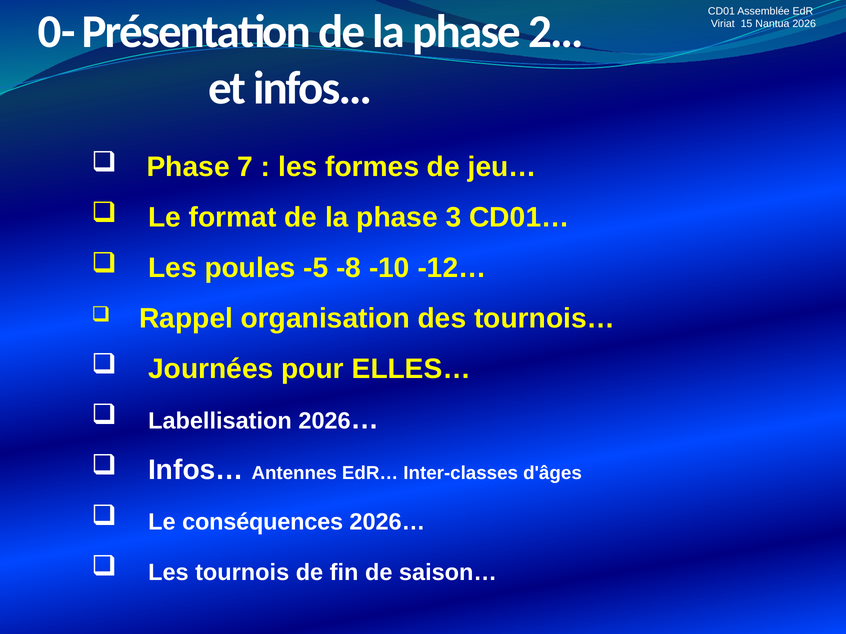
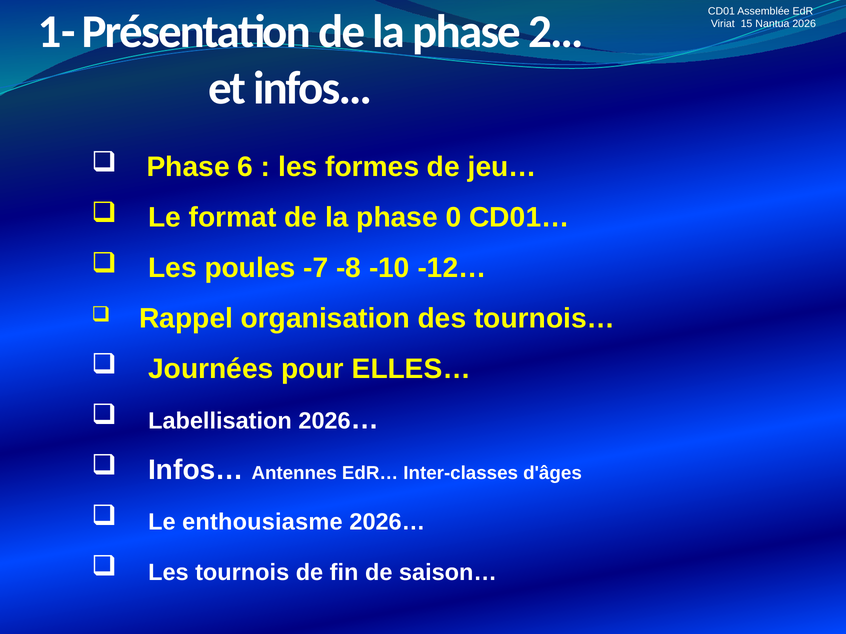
0-: 0- -> 1- (57, 32)
7: 7 -> 6 (245, 167)
3: 3 -> 0 (453, 218)
-5: -5 -> -7 (316, 268)
conséquences: conséquences -> enthousiasme (262, 523)
